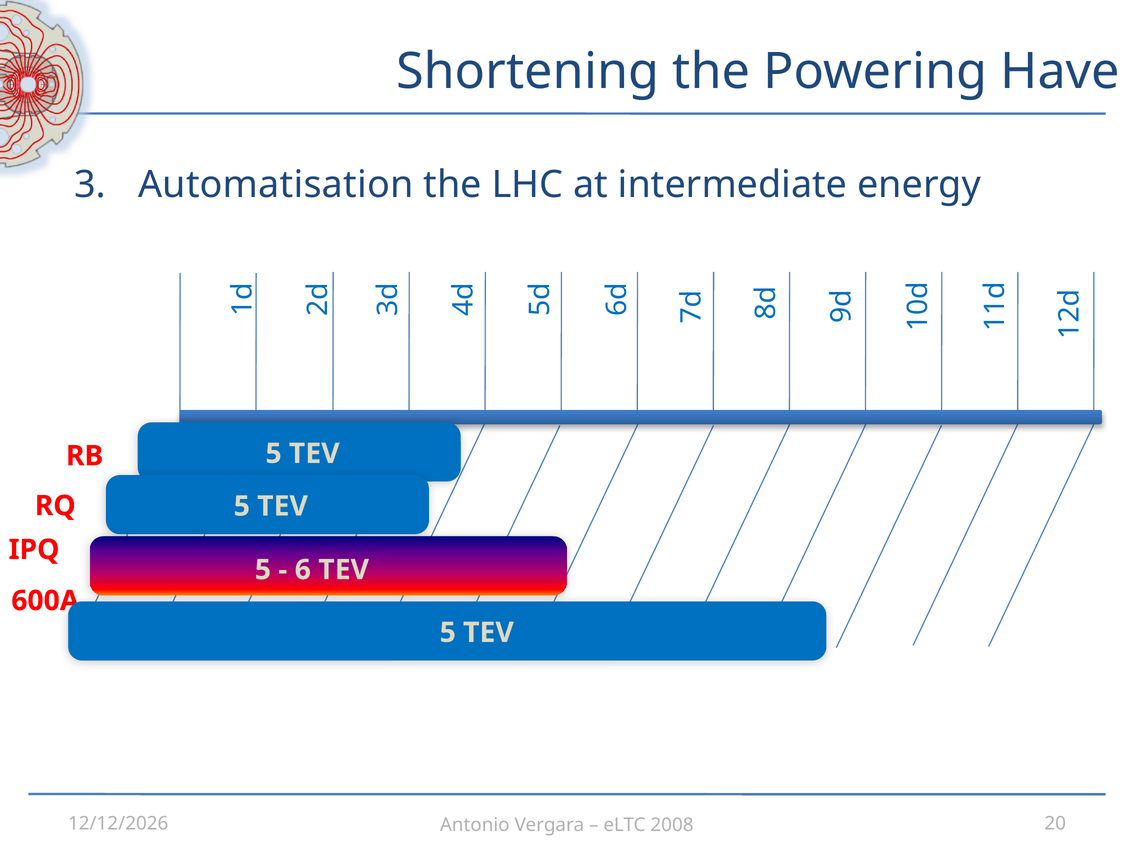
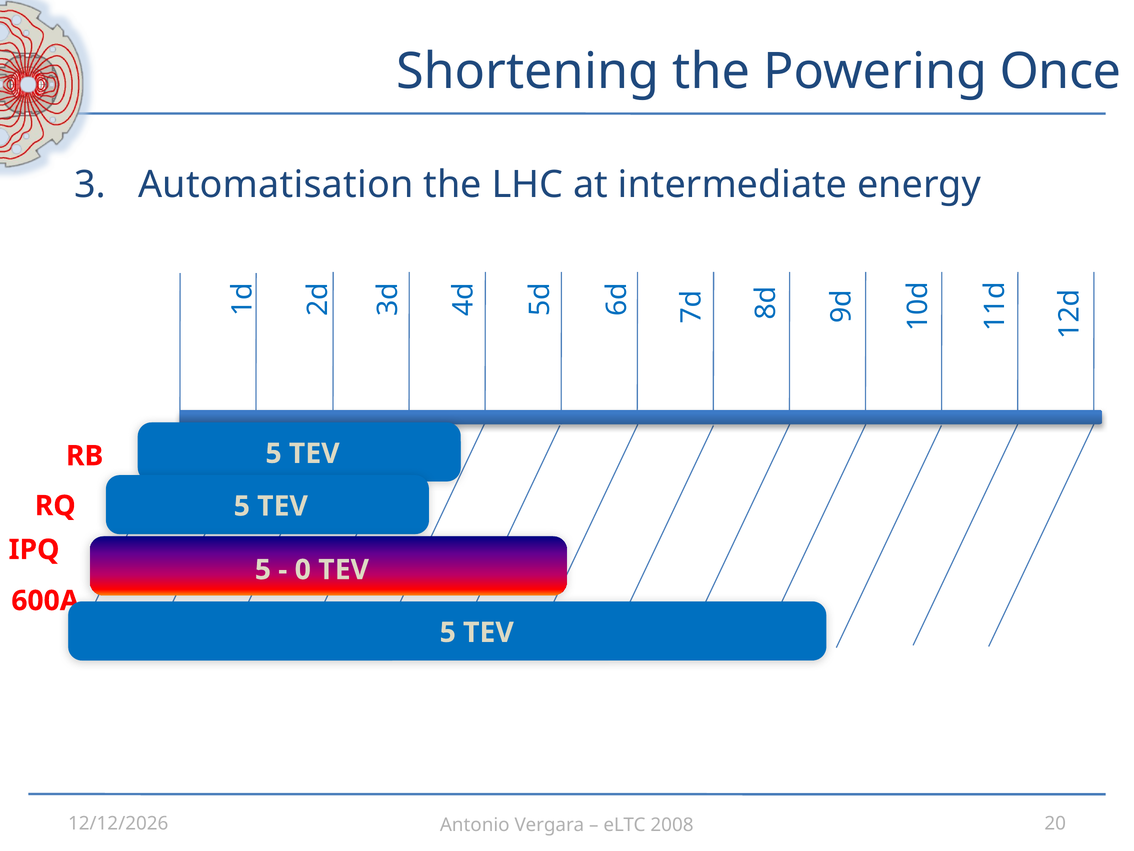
Have: Have -> Once (1060, 71)
6: 6 -> 0 (303, 569)
